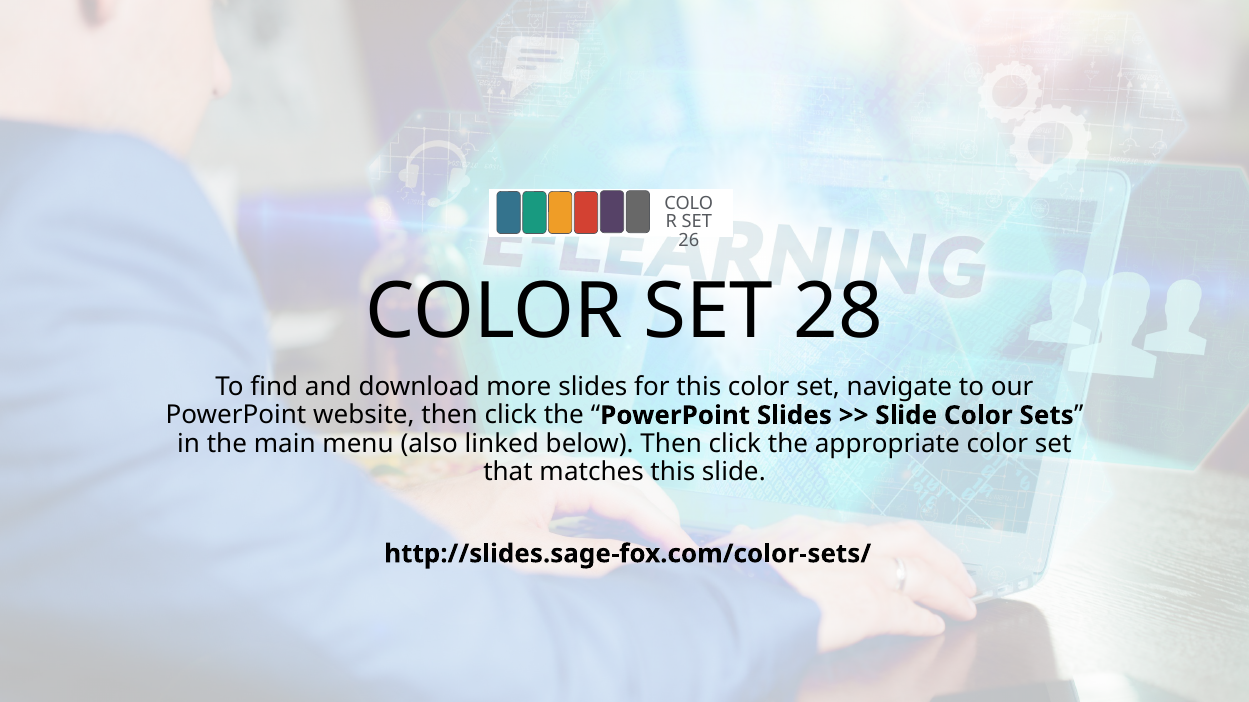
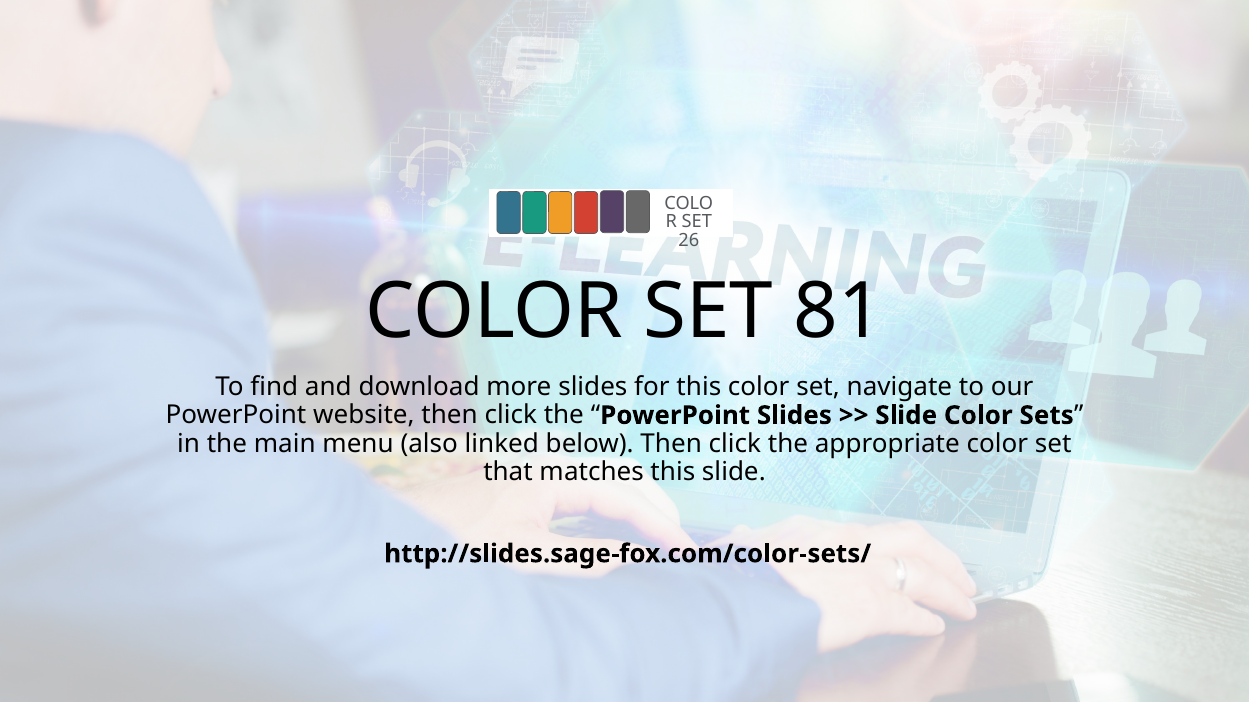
28: 28 -> 81 (838, 312)
